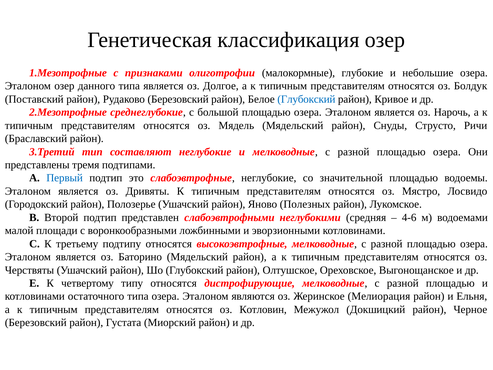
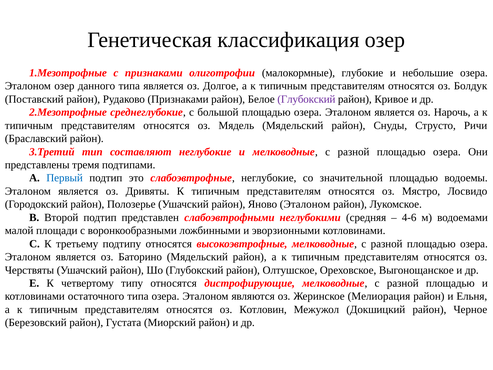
Рудаково Березовский: Березовский -> Признаками (178, 99)
Глубокский colour: blue -> purple (306, 99)
Яново Полезных: Полезных -> Эталоном (305, 204)
